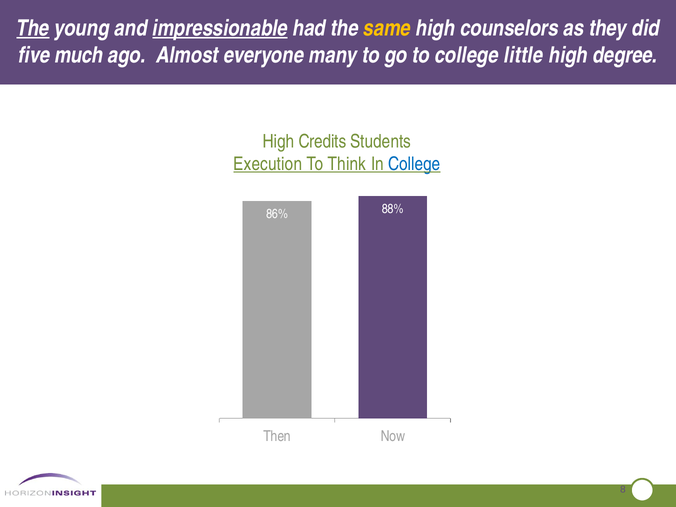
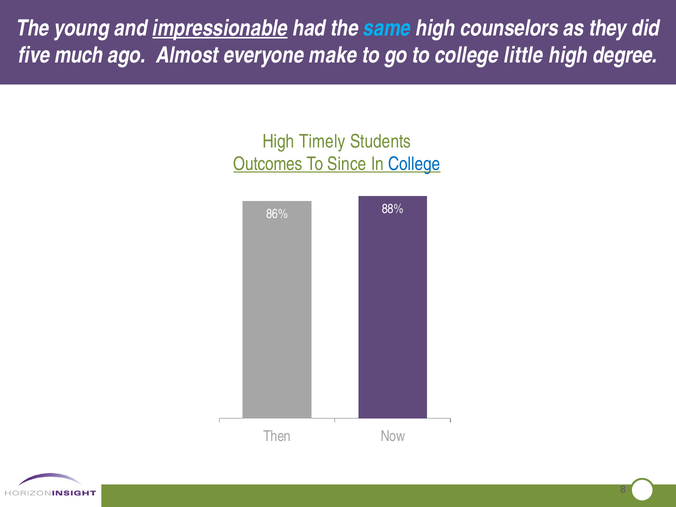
The underline: present -> none (33, 28)
same colour: yellow -> light blue (387, 28)
many: many -> make (333, 55)
Credits: Credits -> Timely (322, 142)
Execution: Execution -> Outcomes (268, 164)
Think: Think -> Since (347, 164)
